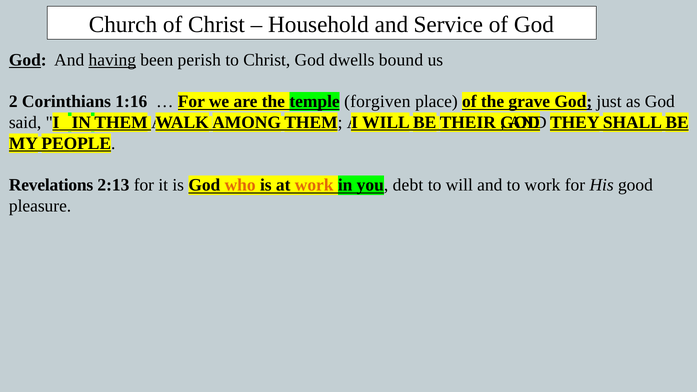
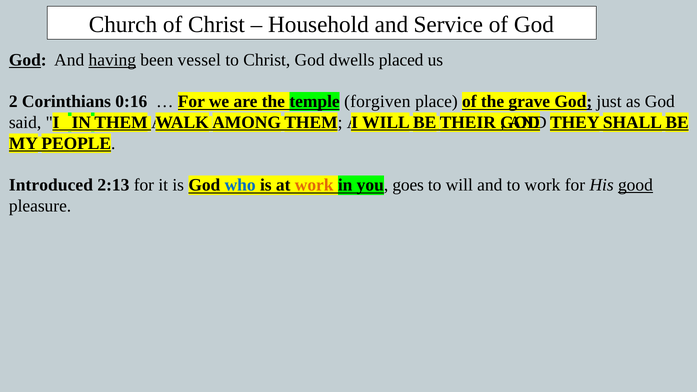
perish: perish -> vessel (199, 60)
bound: bound -> placed (401, 60)
1:16: 1:16 -> 0:16 (131, 102)
Revelations: Revelations -> Introduced (51, 185)
who colour: orange -> blue (240, 185)
debt: debt -> goes (408, 185)
good underline: none -> present (635, 185)
